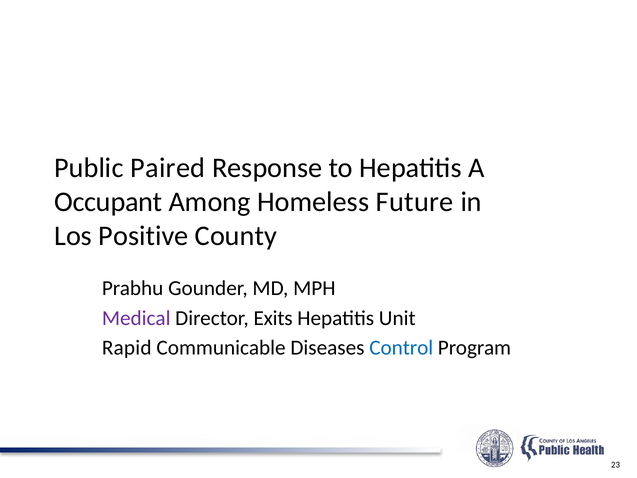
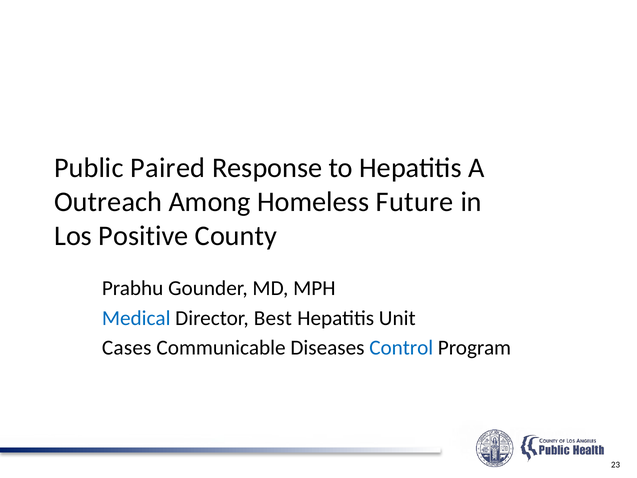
Occupant: Occupant -> Outreach (108, 202)
Medical colour: purple -> blue (136, 318)
Exits: Exits -> Best (273, 318)
Rapid: Rapid -> Cases (127, 348)
